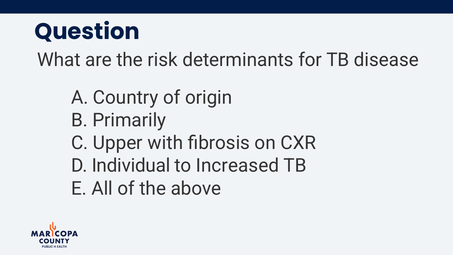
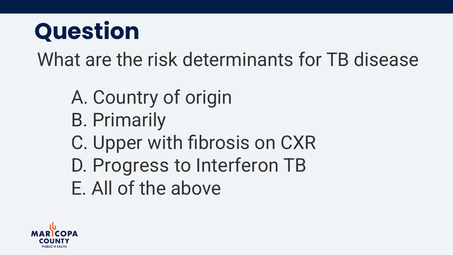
Individual: Individual -> Progress (131, 166)
Increased: Increased -> Interferon (237, 166)
